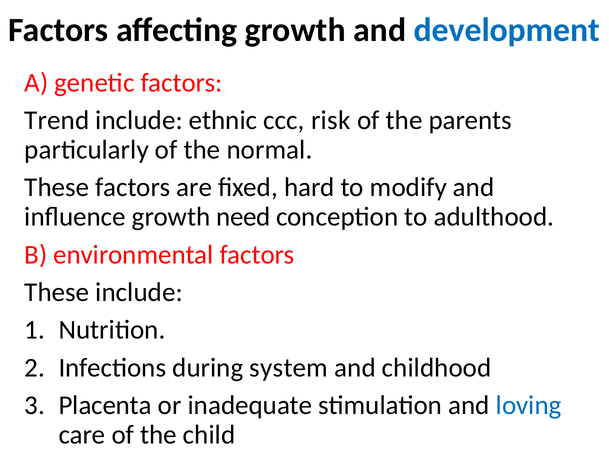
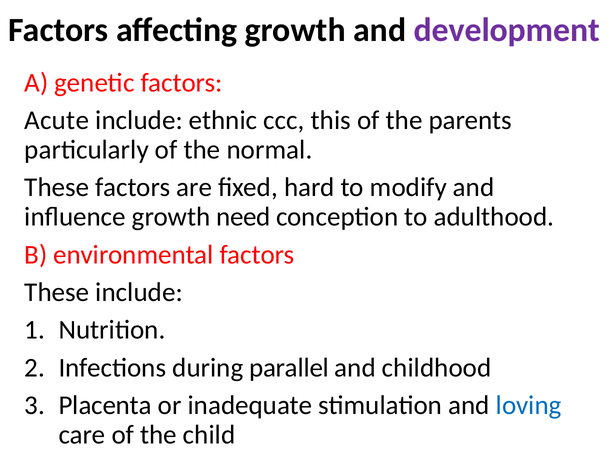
development colour: blue -> purple (507, 30)
Trend: Trend -> Acute (57, 120)
risk: risk -> this (331, 120)
system: system -> parallel (289, 368)
